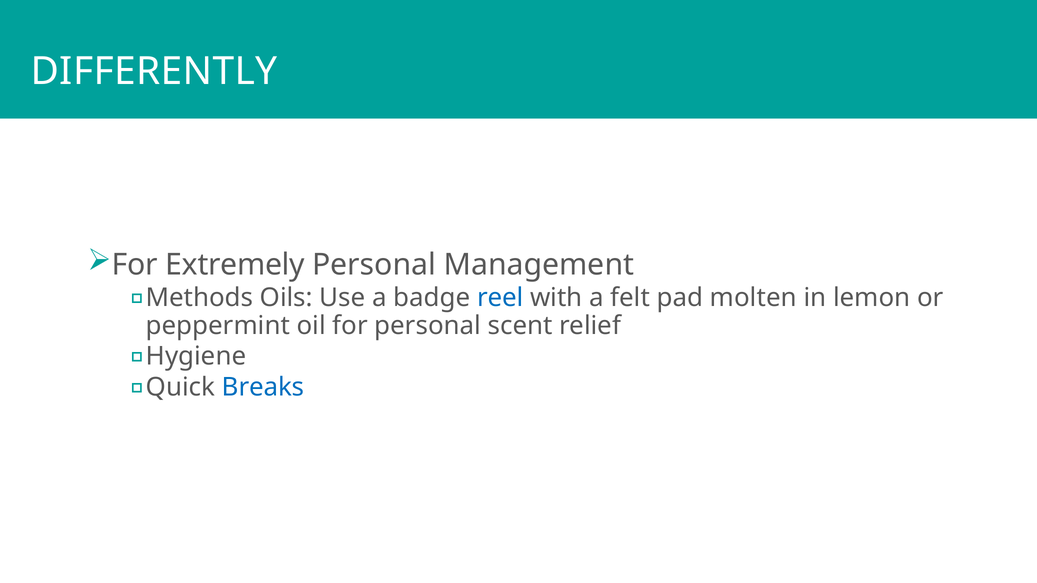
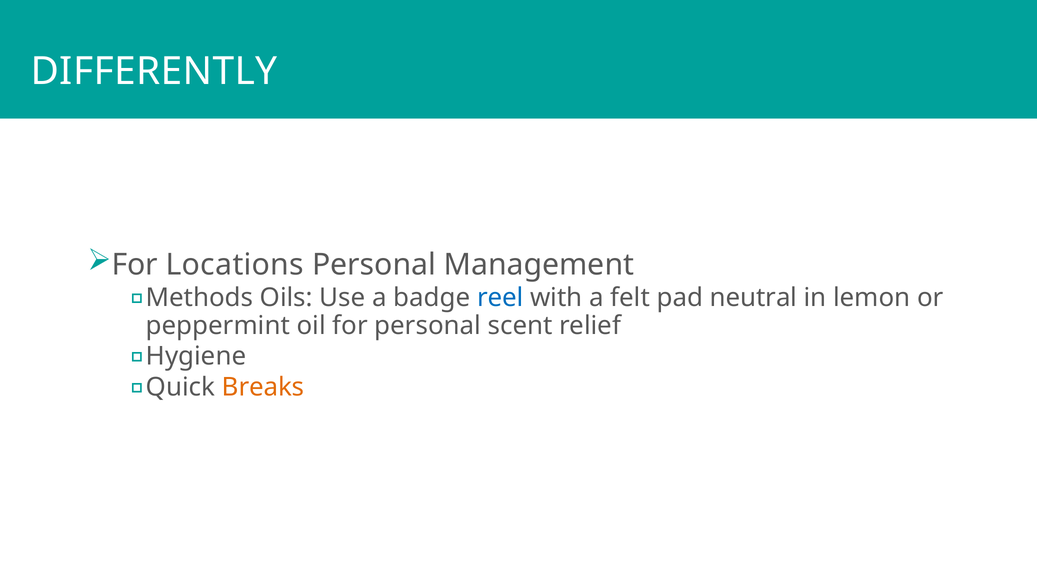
Extremely: Extremely -> Locations (235, 265)
molten: molten -> neutral (753, 298)
Breaks colour: blue -> orange (263, 387)
